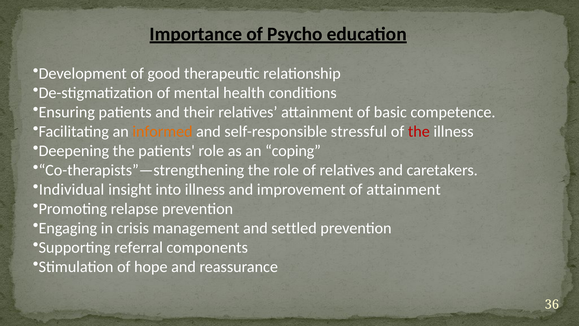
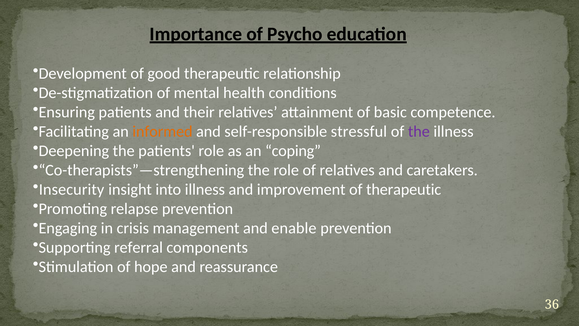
the colour: red -> purple (419, 131)
Individual: Individual -> Insecurity (72, 189)
of attainment: attainment -> therapeutic (404, 189)
settled: settled -> enable (294, 228)
